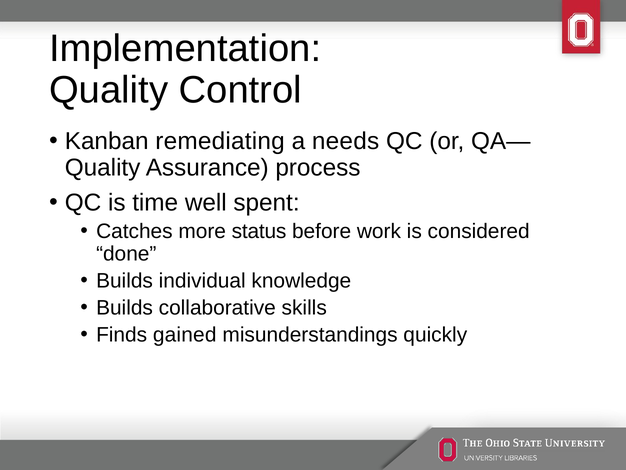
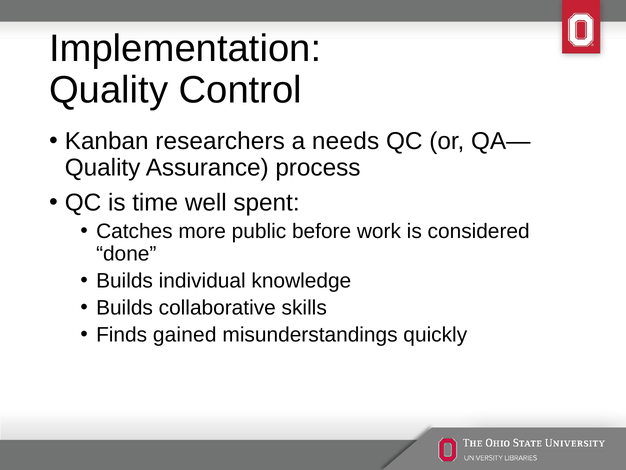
remediating: remediating -> researchers (220, 141)
status: status -> public (259, 231)
